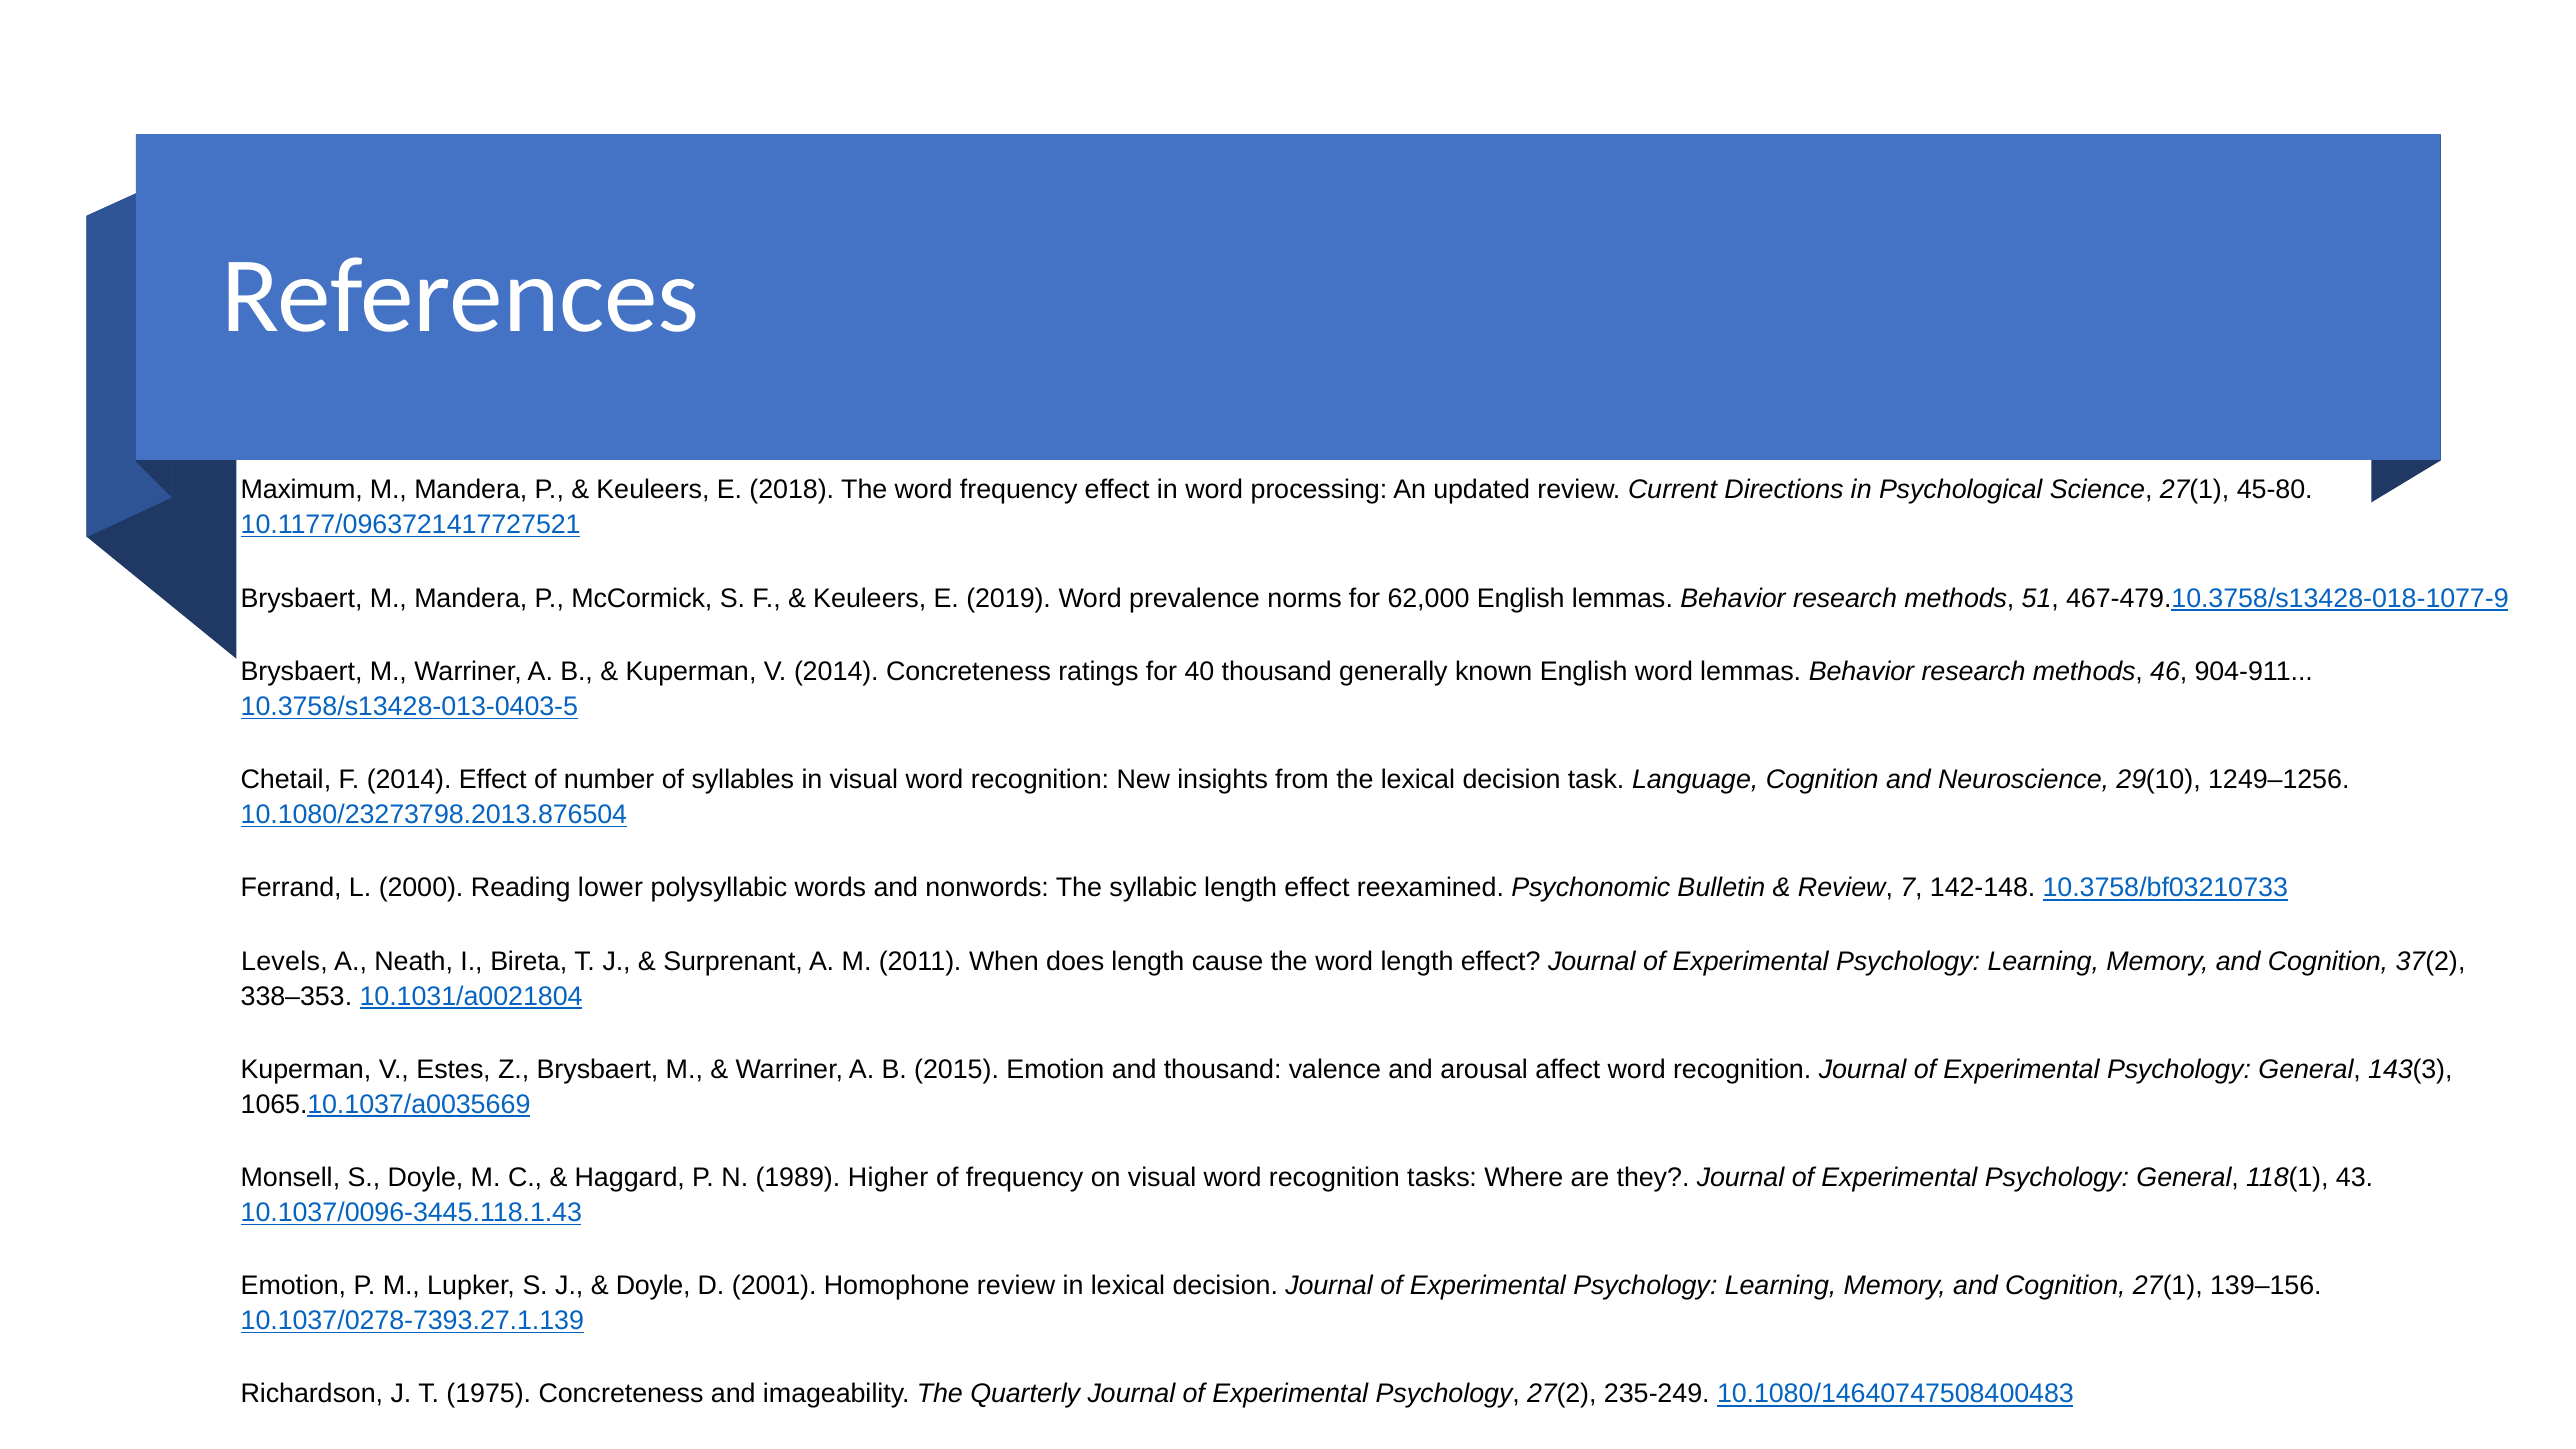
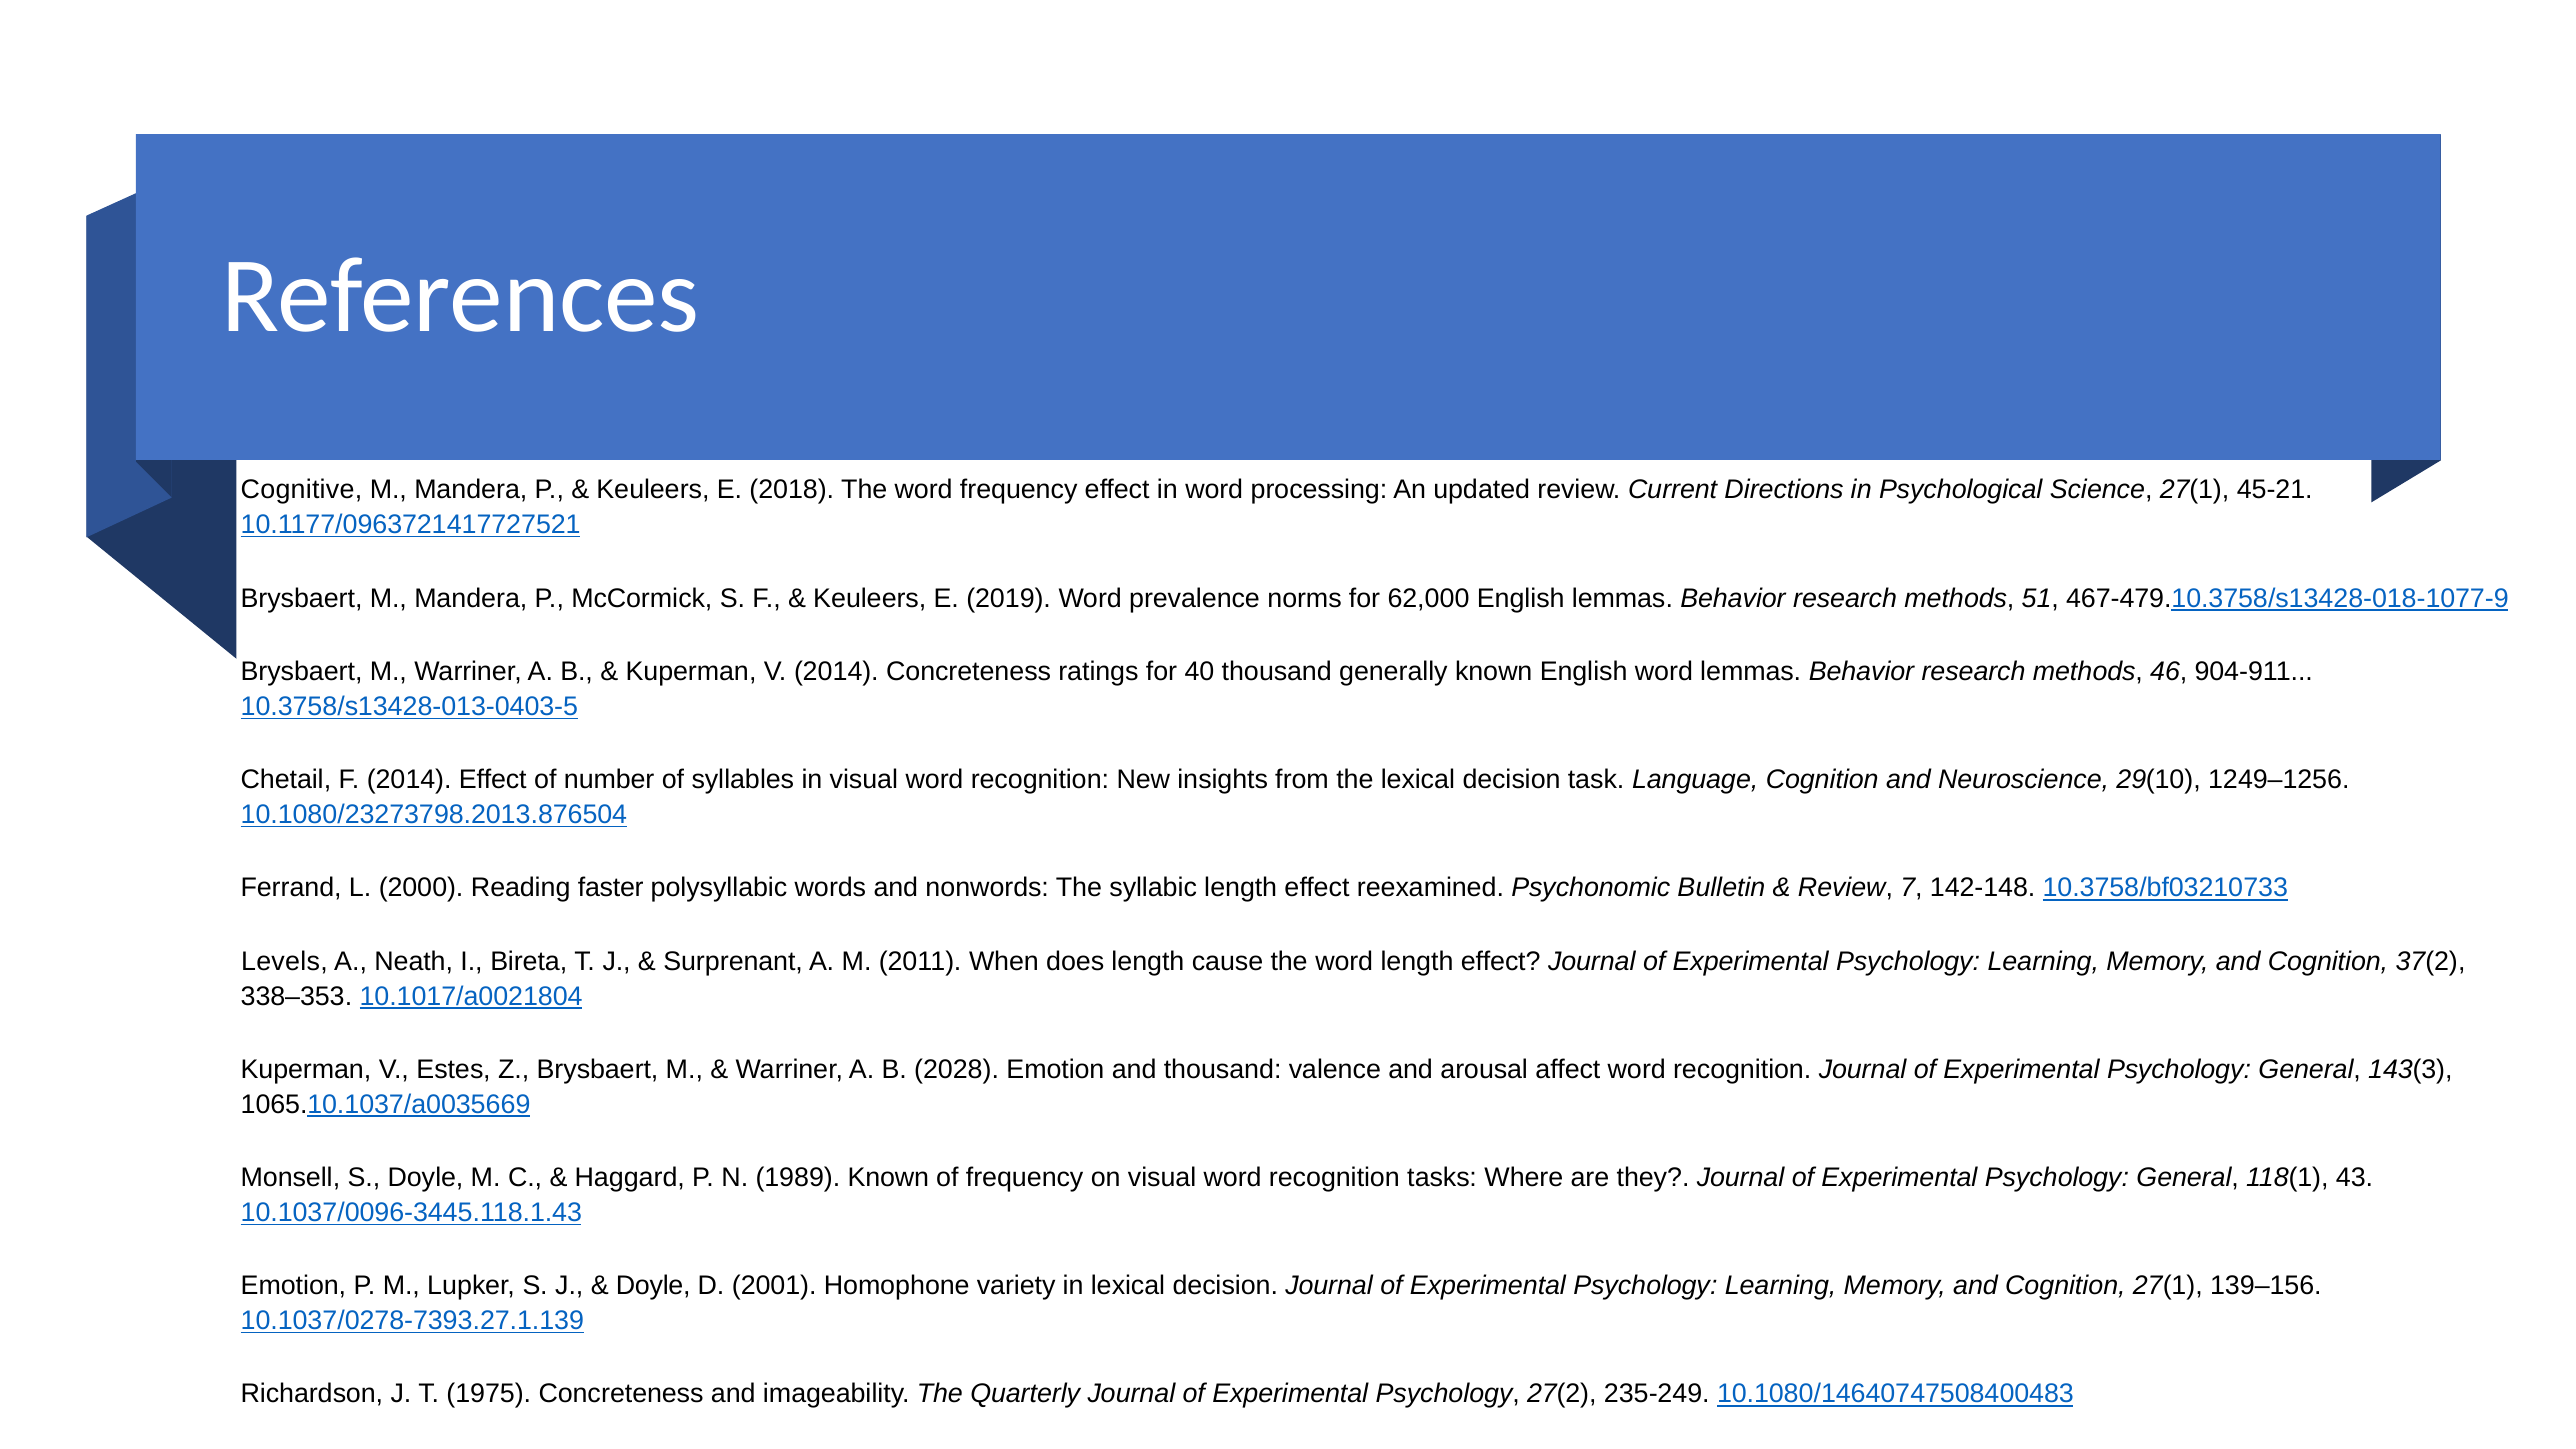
Maximum: Maximum -> Cognitive (301, 490)
45-80: 45-80 -> 45-21 (2275, 490)
lower: lower -> faster (611, 888)
10.1031/a0021804: 10.1031/a0021804 -> 10.1017/a0021804 (471, 996)
2015: 2015 -> 2028 (957, 1070)
1989 Higher: Higher -> Known (888, 1178)
Homophone review: review -> variety (1016, 1286)
